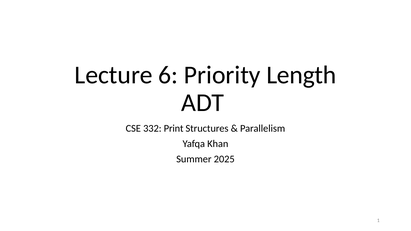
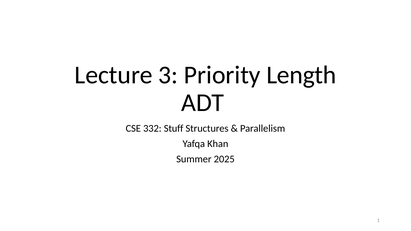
6: 6 -> 3 (168, 75)
Print: Print -> Stuff (174, 128)
